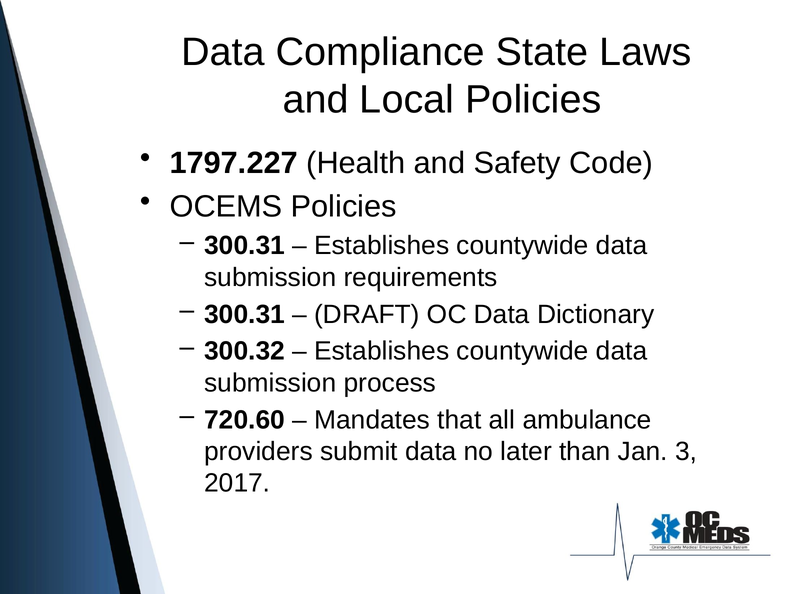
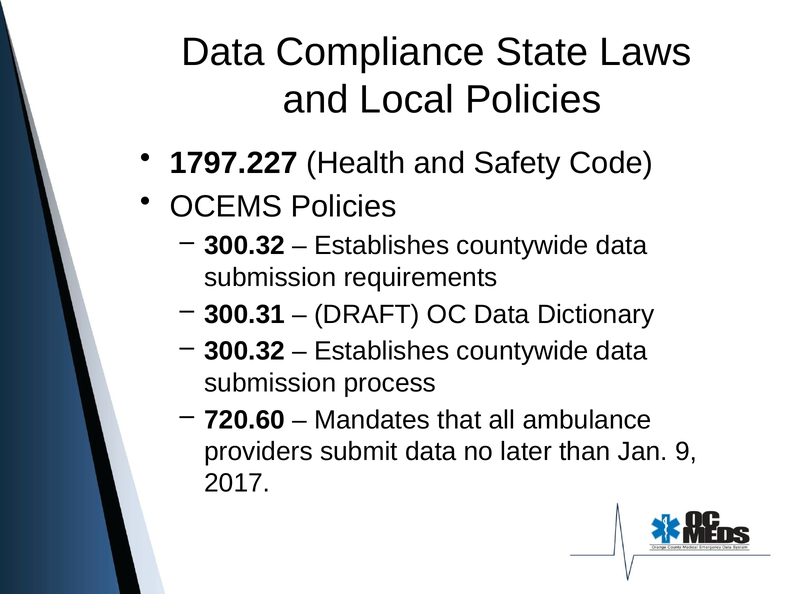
300.31: 300.31 -> 300.32 (245, 246)
3: 3 -> 9 (686, 452)
